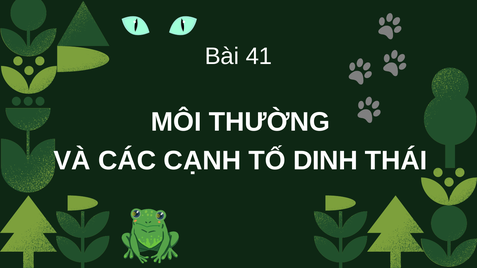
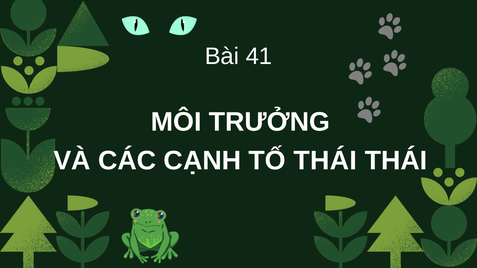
THƯỜNG: THƯỜNG -> TRƯỞNG (269, 122)
TỐ DINH: DINH -> THÁI (325, 161)
